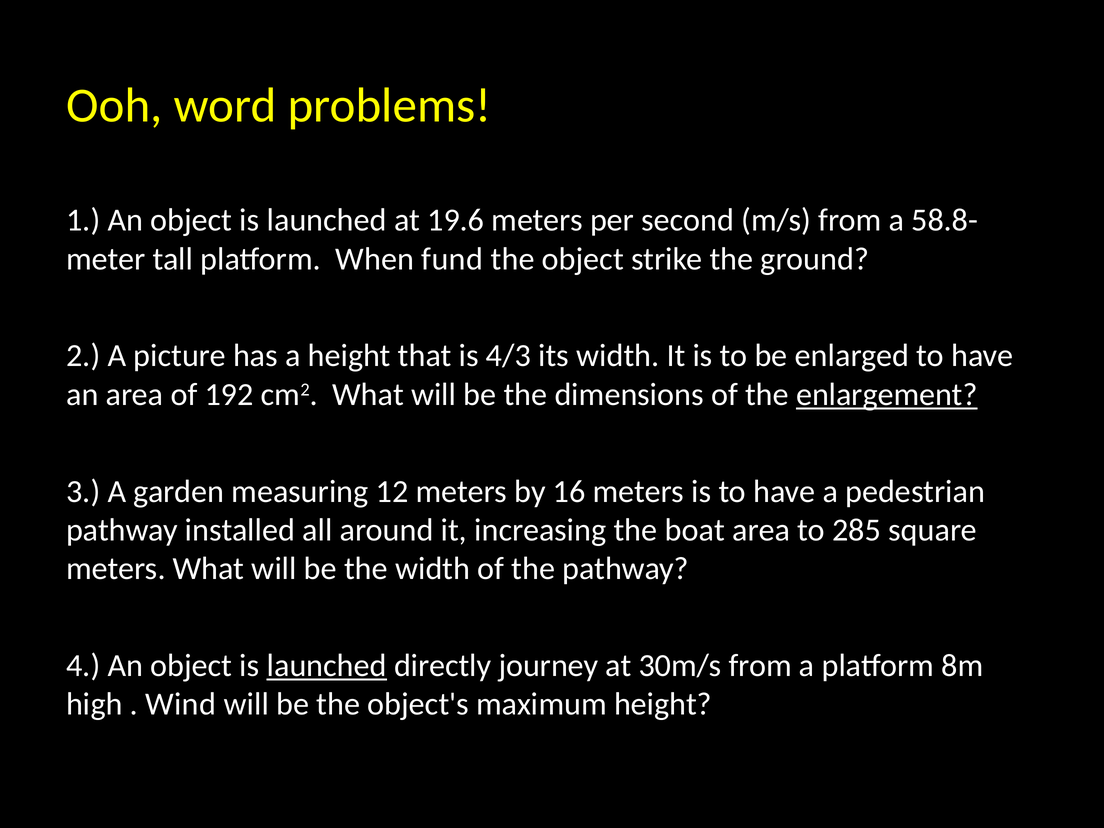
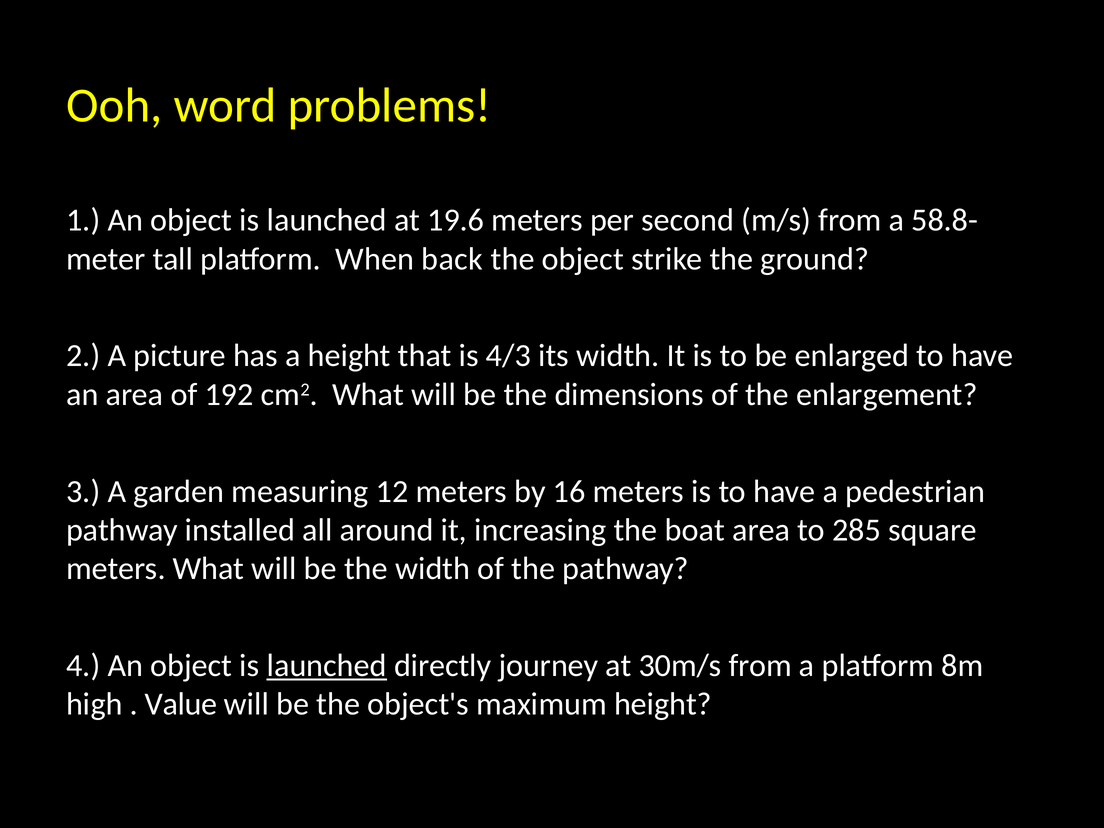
fund: fund -> back (452, 259)
enlargement underline: present -> none (887, 395)
Wind: Wind -> Value (181, 704)
